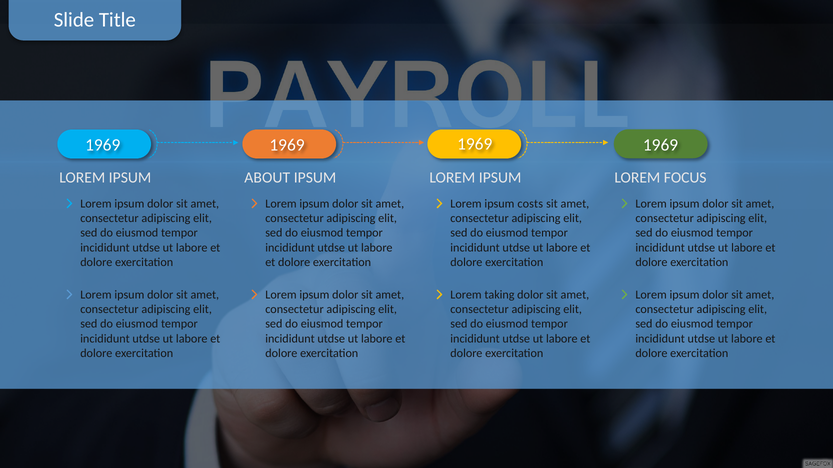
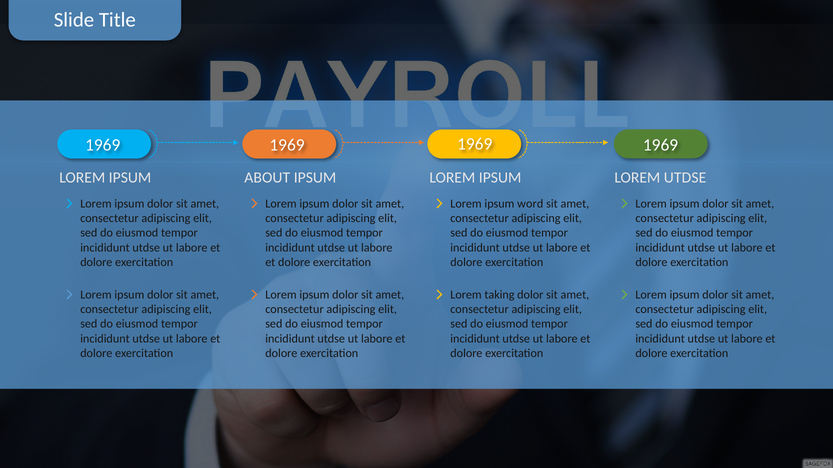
LOREM FOCUS: FOCUS -> UTDSE (685, 178)
costs: costs -> word (530, 204)
